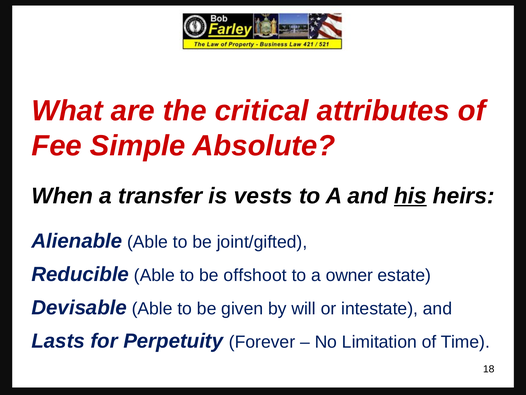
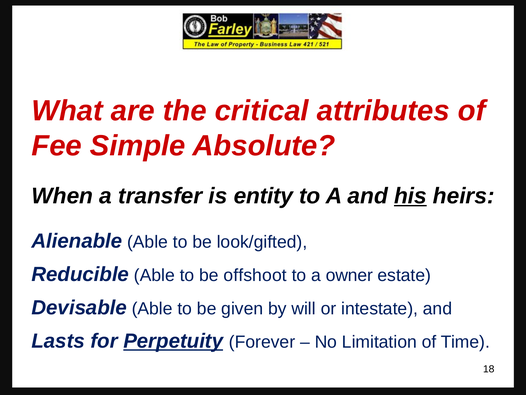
vests: vests -> entity (263, 196)
joint/gifted: joint/gifted -> look/gifted (262, 242)
Perpetuity underline: none -> present (173, 341)
